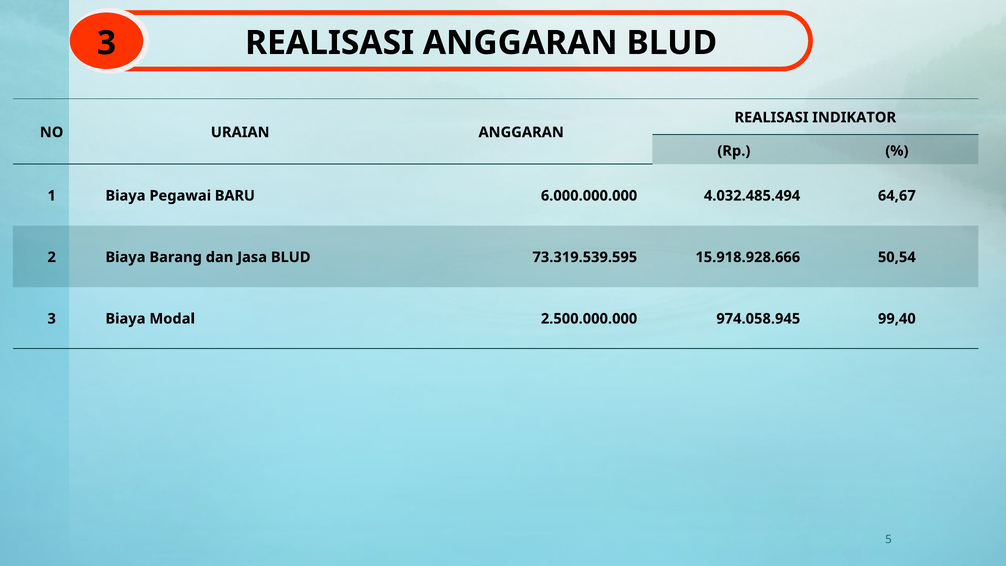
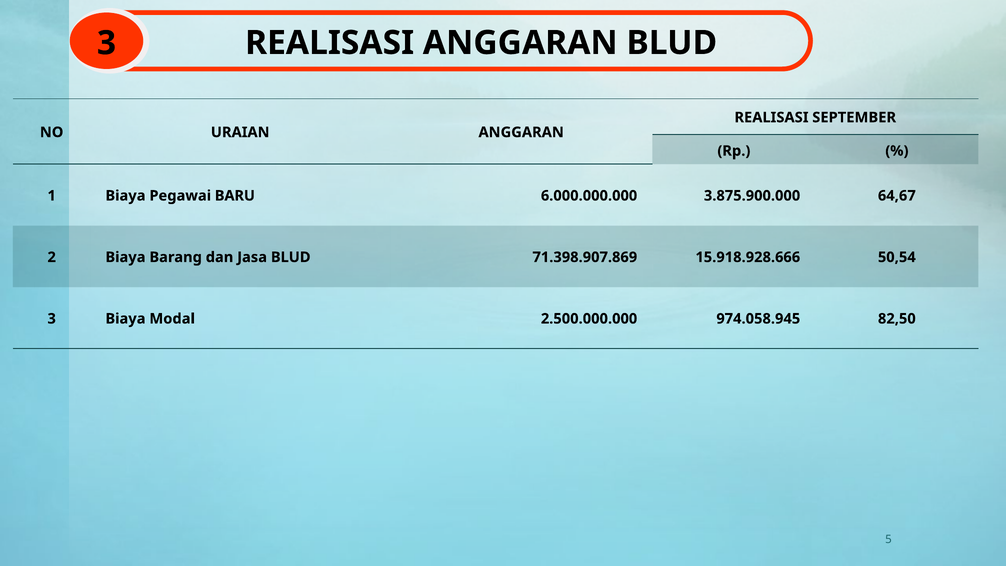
INDIKATOR: INDIKATOR -> SEPTEMBER (854, 117)
4.032.485.494: 4.032.485.494 -> 3.875.900.000 (752, 196)
73.319.539.595: 73.319.539.595 -> 71.398.907.869 (585, 257)
99,40: 99,40 -> 82,50 (897, 319)
